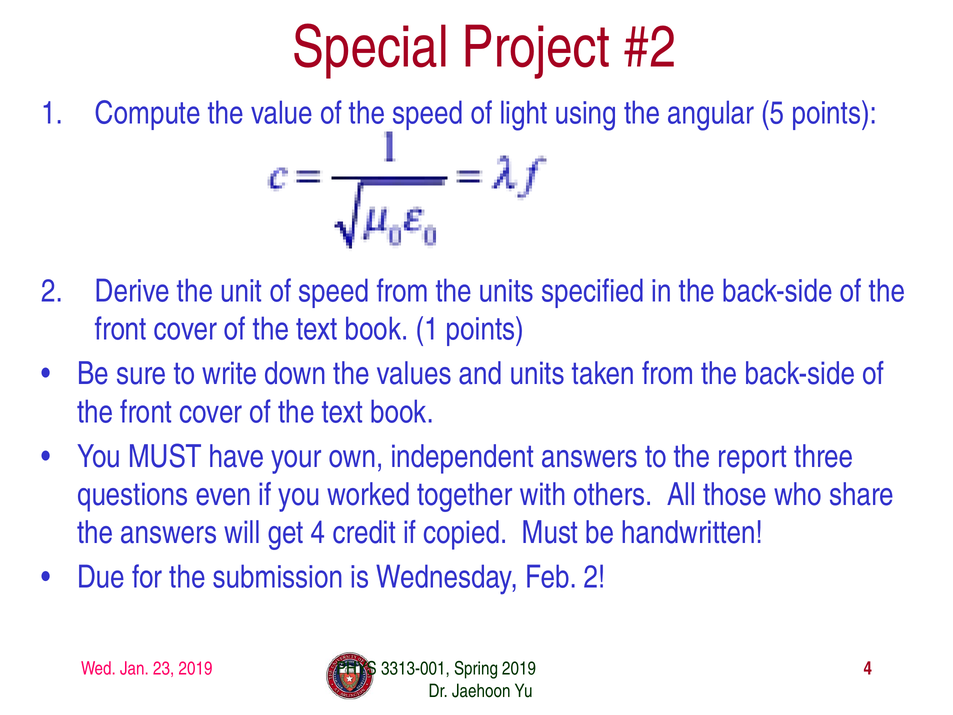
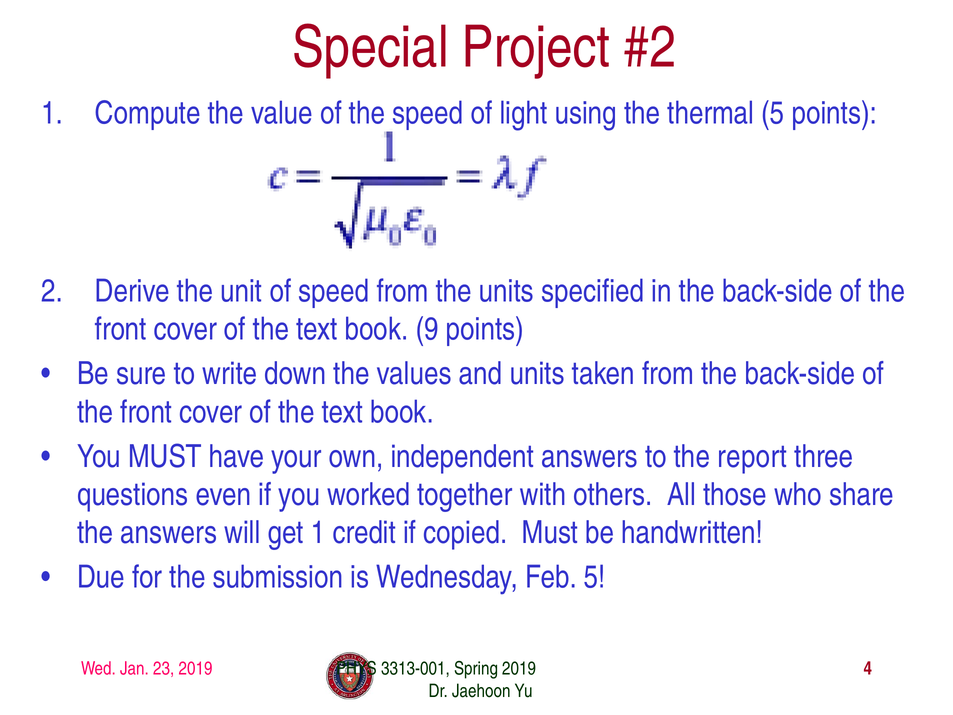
angular: angular -> thermal (711, 113)
book 1: 1 -> 9 (427, 329)
get 4: 4 -> 1 (318, 533)
Feb 2: 2 -> 5 (595, 577)
